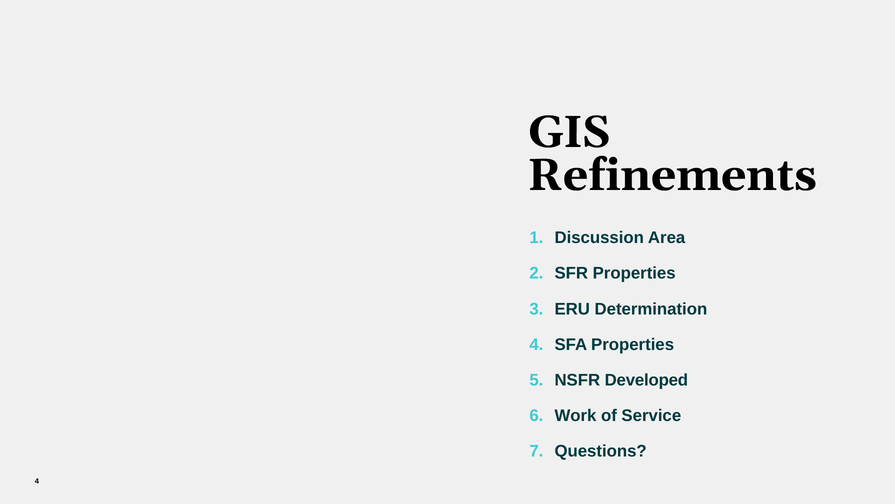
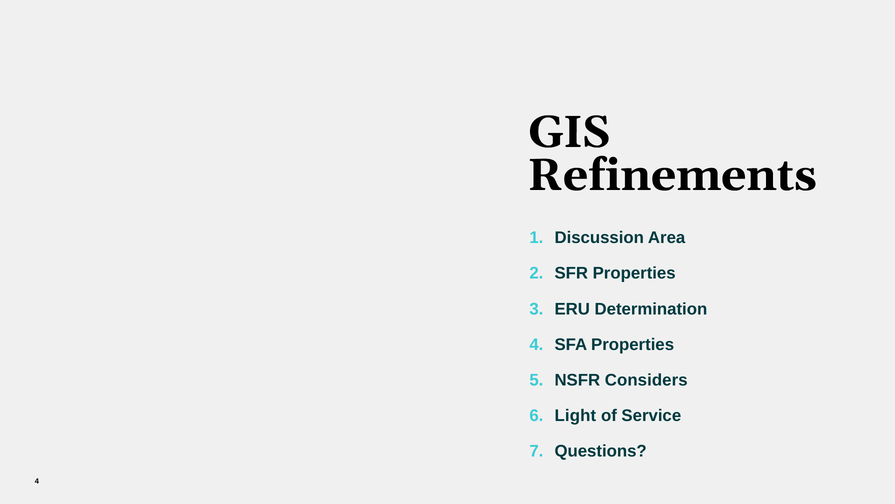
Developed: Developed -> Considers (646, 380)
Work: Work -> Light (575, 415)
